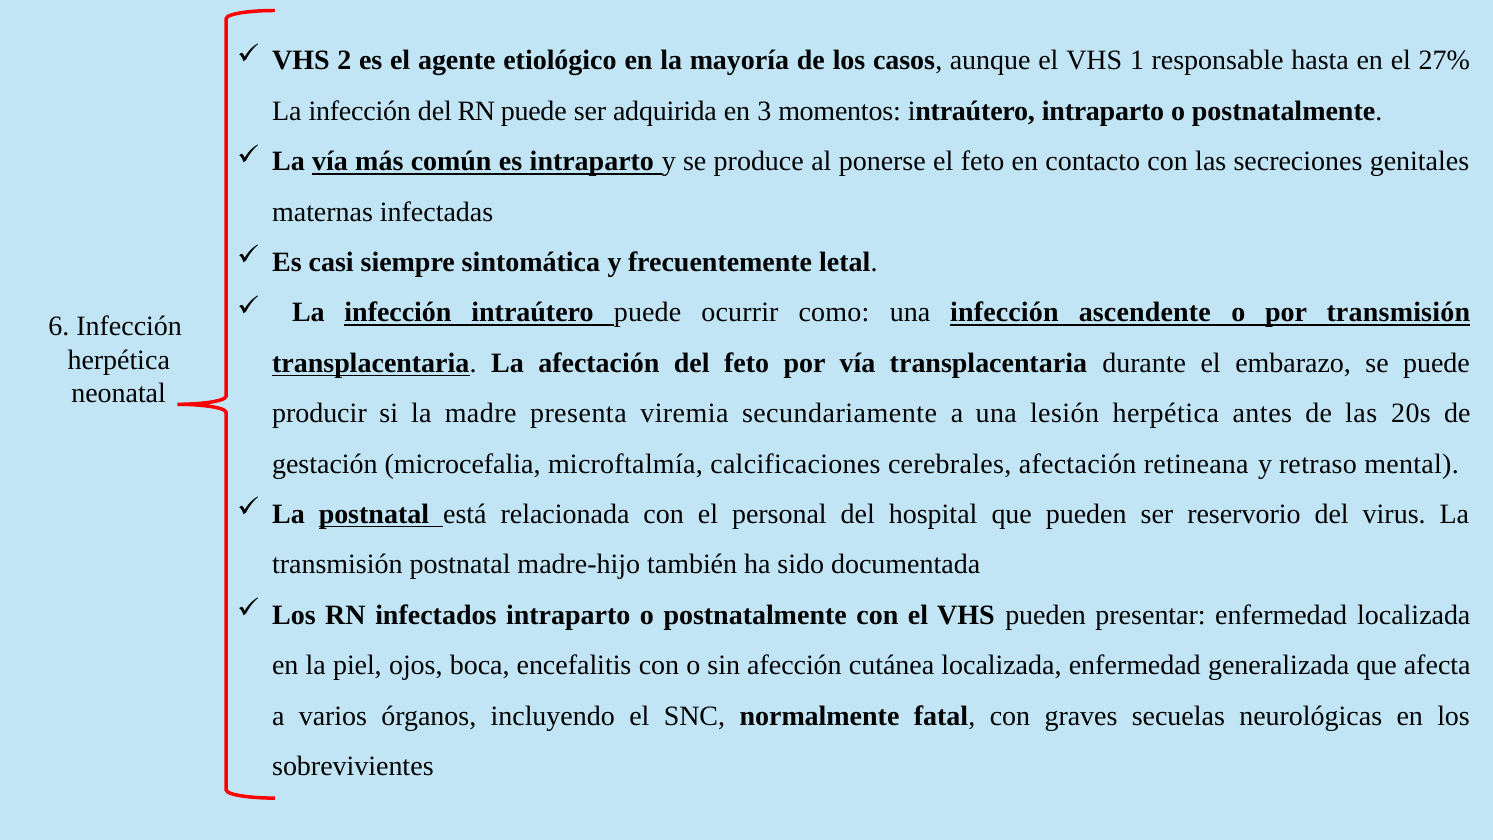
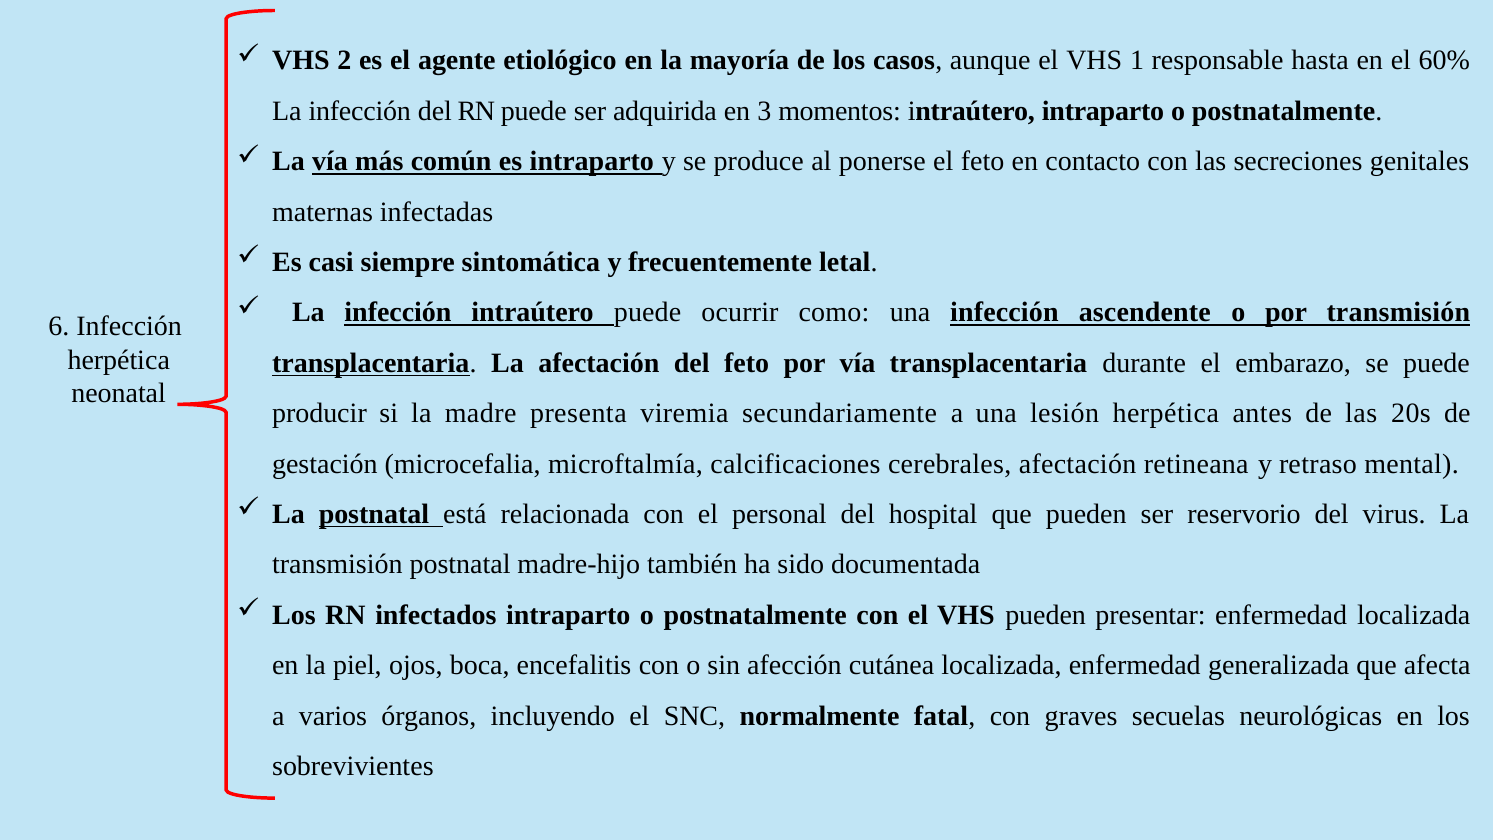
27%: 27% -> 60% (1444, 61)
